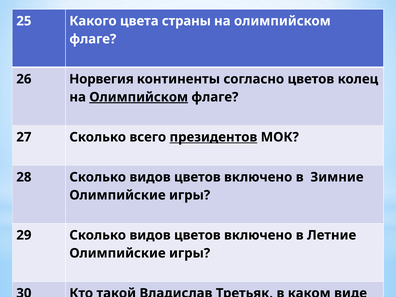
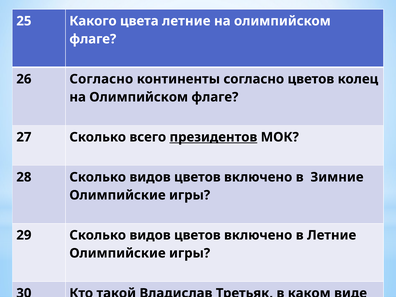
цвета страны: страны -> летние (186, 21)
26 Норвегия: Норвегия -> Согласно (101, 79)
Олимпийском underline: present -> none (139, 97)
